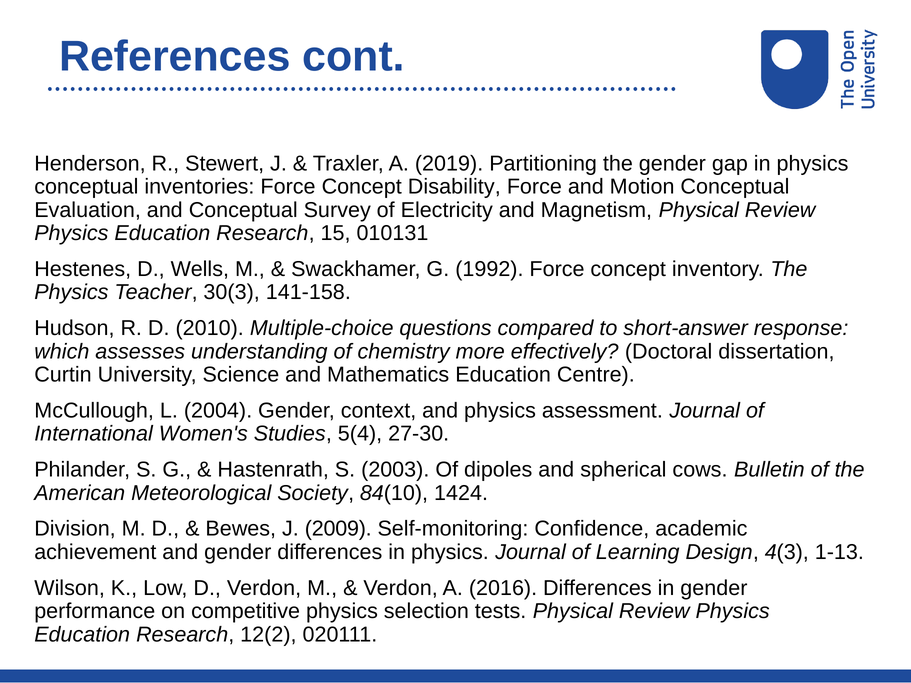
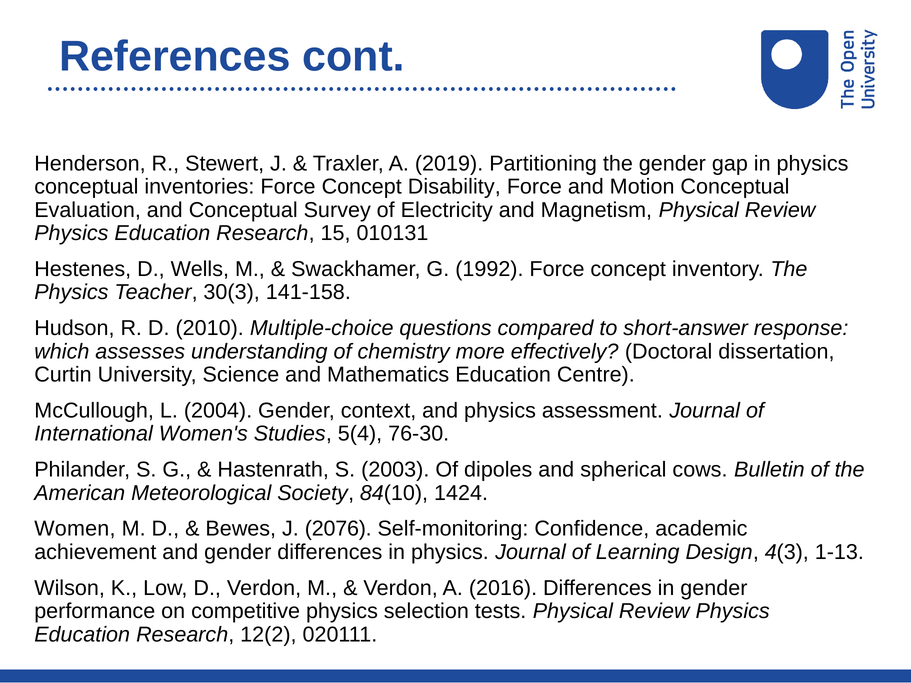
27-30: 27-30 -> 76-30 (419, 434)
Division: Division -> Women (75, 529)
2009: 2009 -> 2076 (338, 529)
